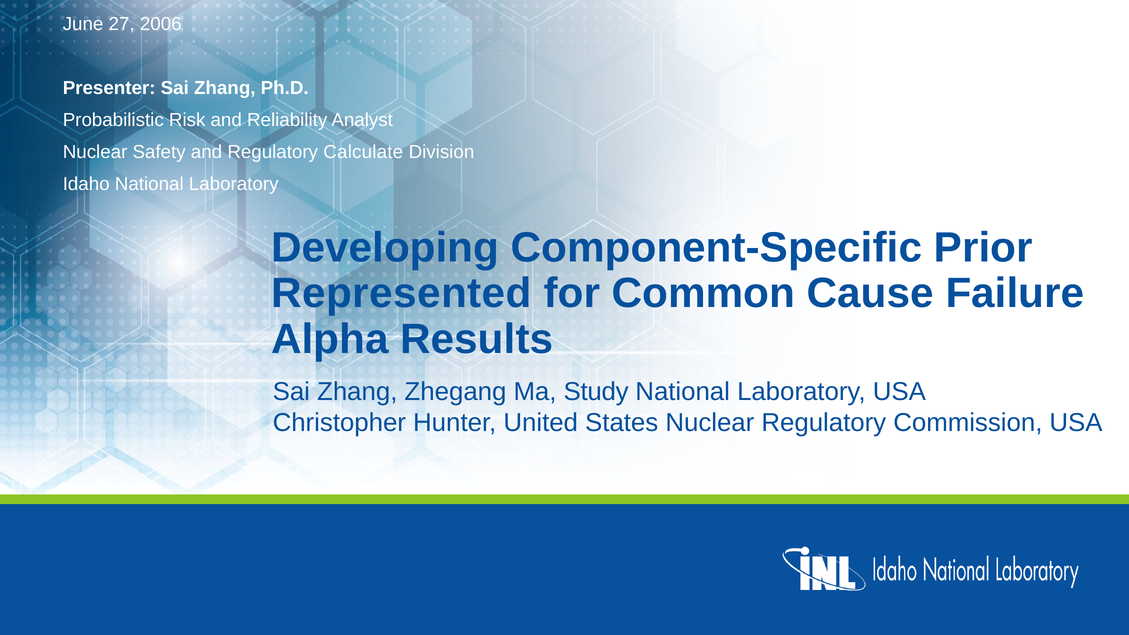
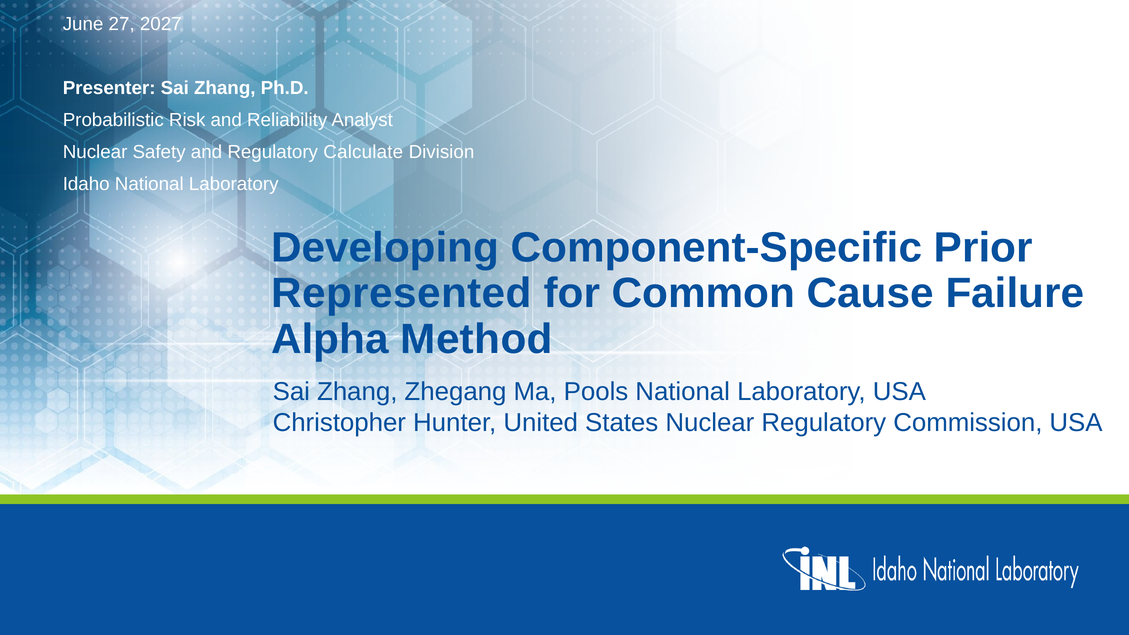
2006: 2006 -> 2027 (161, 24)
Results: Results -> Method (477, 339)
Study: Study -> Pools (596, 392)
